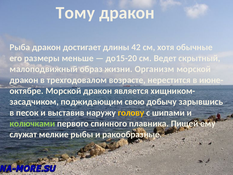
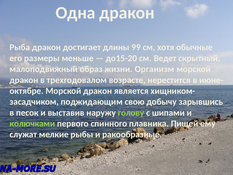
Тому: Тому -> Одна (76, 13)
42: 42 -> 99 (136, 47)
голову colour: yellow -> light green (131, 113)
